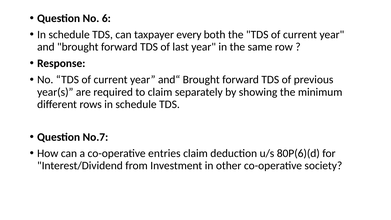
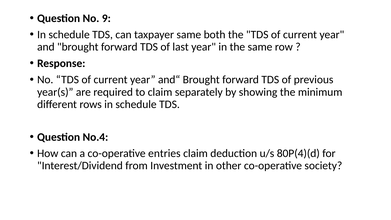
6: 6 -> 9 (106, 18)
taxpayer every: every -> same (189, 35)
No.7: No.7 -> No.4 (95, 137)
80P(6)(d: 80P(6)(d -> 80P(4)(d (298, 153)
